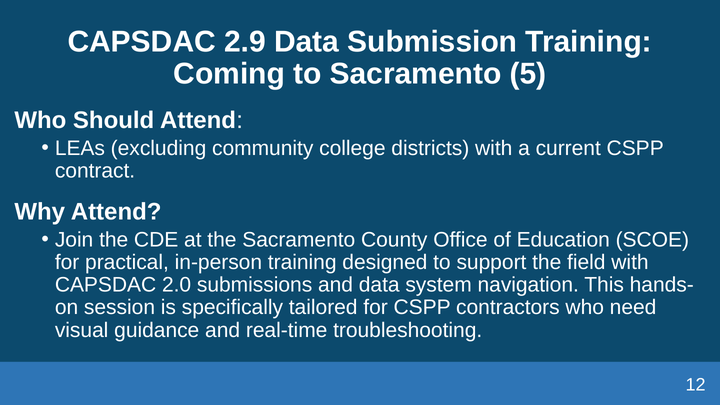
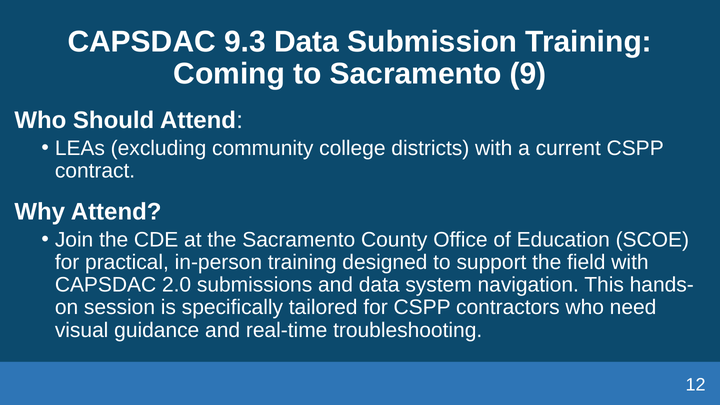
2.9: 2.9 -> 9.3 (245, 42)
5: 5 -> 9 (528, 74)
